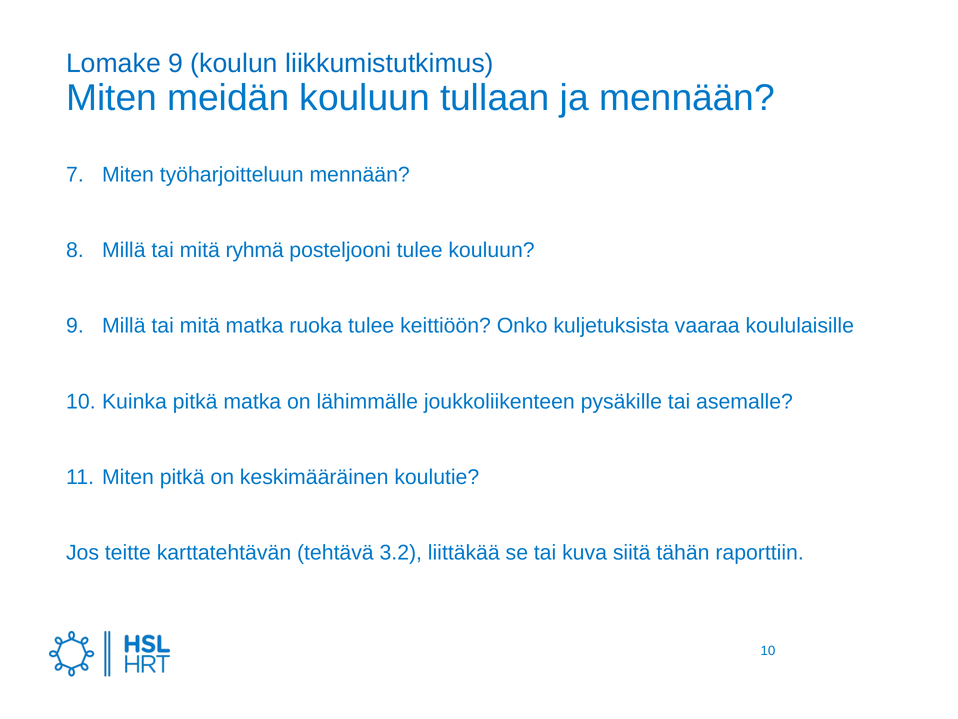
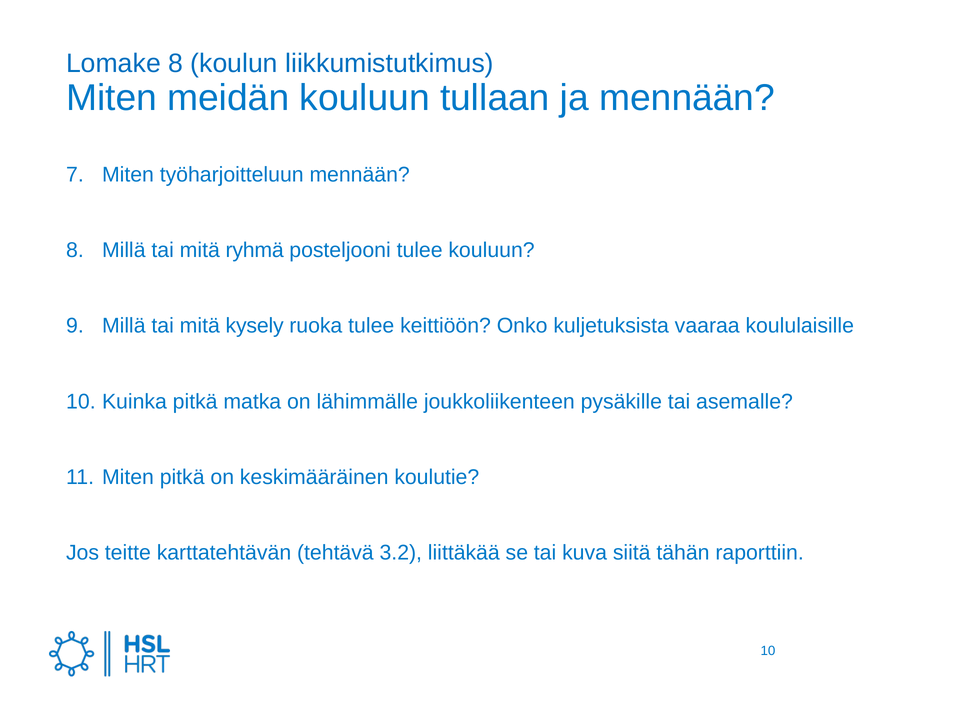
Lomake 9: 9 -> 8 (176, 64)
mitä matka: matka -> kysely (255, 326)
